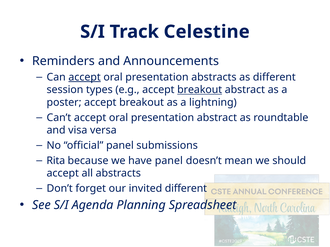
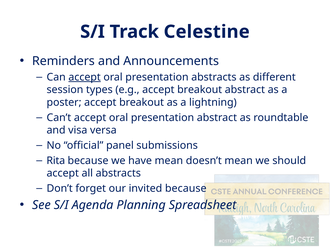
breakout underline: present -> none (200, 90)
have panel: panel -> mean (169, 161)
invited different: different -> because (186, 189)
